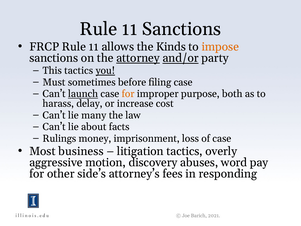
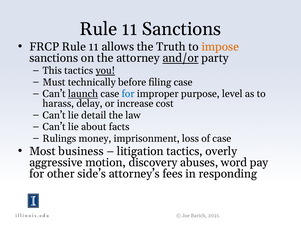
Kinds: Kinds -> Truth (171, 47)
attorney underline: present -> none (138, 58)
sometimes: sometimes -> technically (92, 82)
for colour: orange -> blue (128, 94)
both: both -> level (232, 94)
many: many -> detail (94, 115)
